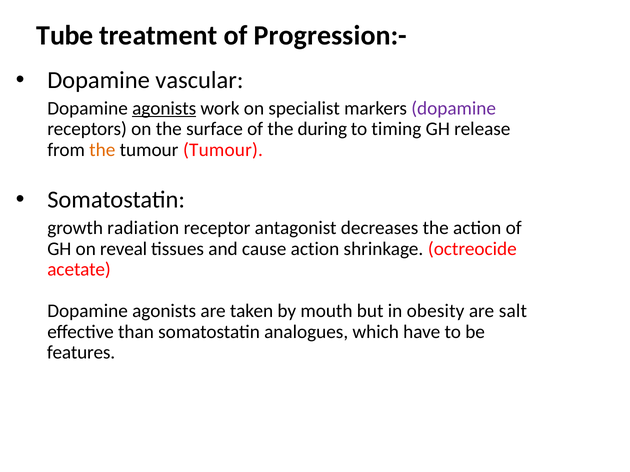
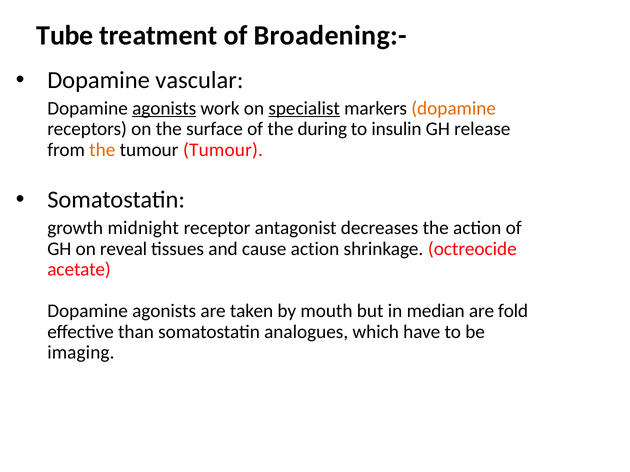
Progression:-: Progression:- -> Broadening:- (330, 35)
specialist underline: none -> present (304, 108)
dopamine colour: purple -> orange (454, 108)
timing: timing -> insulin (397, 129)
radiation: radiation -> midnight (143, 228)
obesity: obesity -> median (436, 311)
salt: salt -> fold (513, 311)
features: features -> imaging (81, 353)
